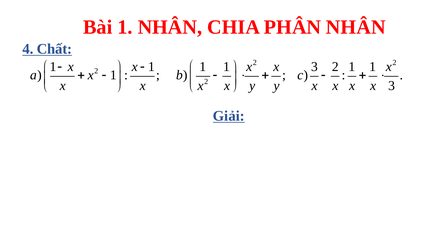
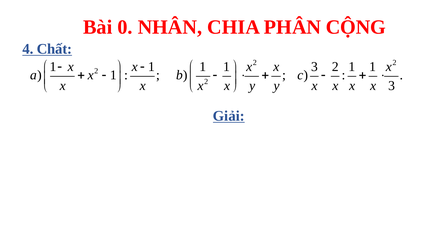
Bài 1: 1 -> 0 (125, 27)
PHÂN NHÂN: NHÂN -> CỘNG (356, 27)
